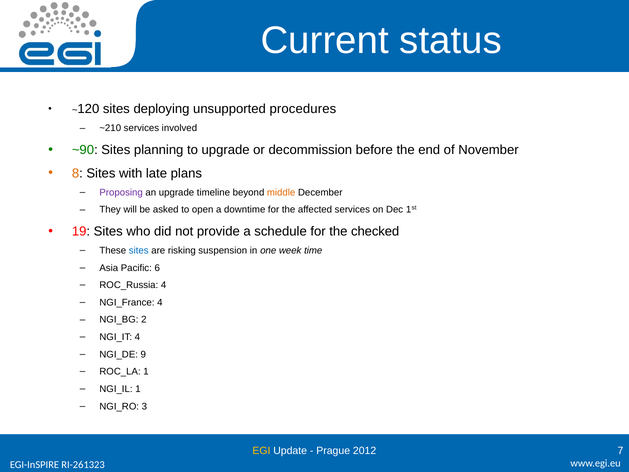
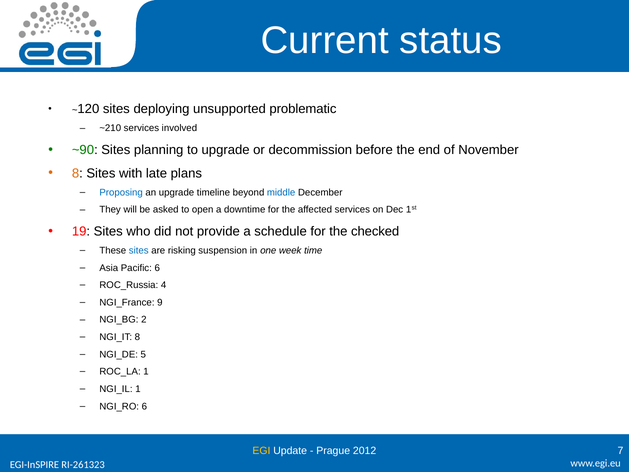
procedures: procedures -> problematic (303, 109)
Proposing colour: purple -> blue (121, 192)
middle colour: orange -> blue (281, 192)
NGI_France 4: 4 -> 9 (160, 302)
NGI_IT 4: 4 -> 8 (137, 337)
9: 9 -> 5 (143, 354)
NGI_RO 3: 3 -> 6 (144, 406)
